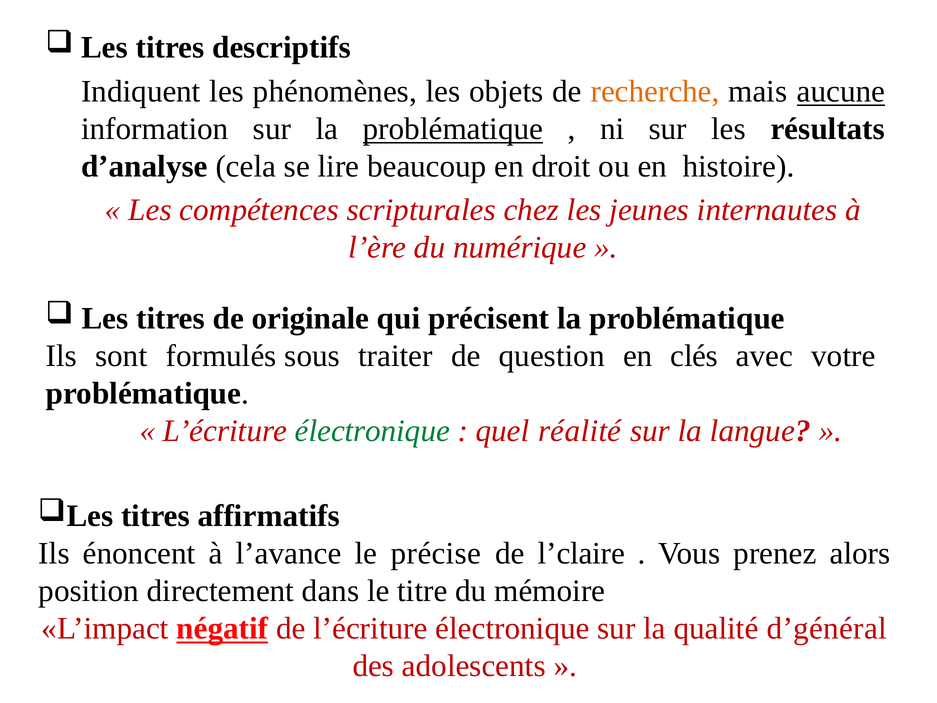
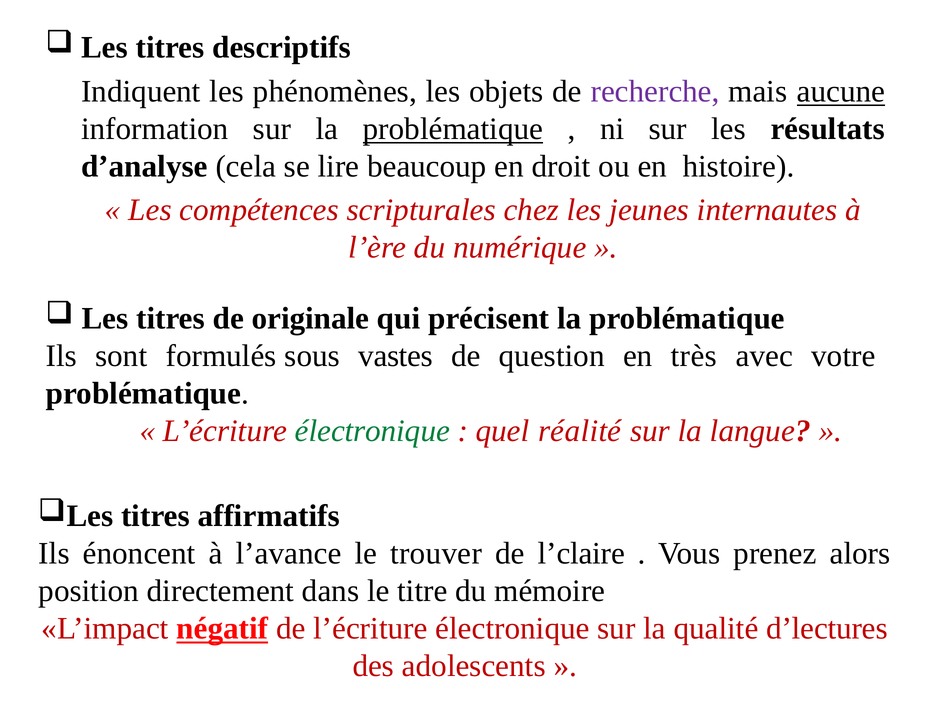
recherche colour: orange -> purple (655, 91)
traiter: traiter -> vastes (396, 356)
clés: clés -> très (694, 356)
précise: précise -> trouver (436, 553)
d’général: d’général -> d’lectures (827, 628)
